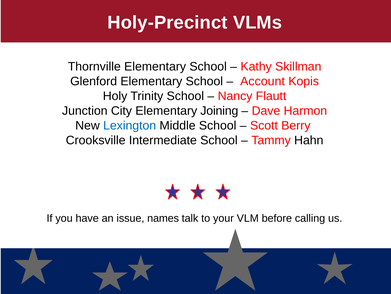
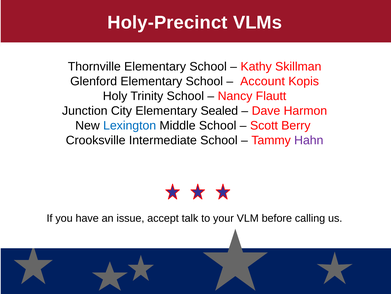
Joining: Joining -> Sealed (219, 111)
Hahn colour: black -> purple (309, 140)
names: names -> accept (163, 218)
